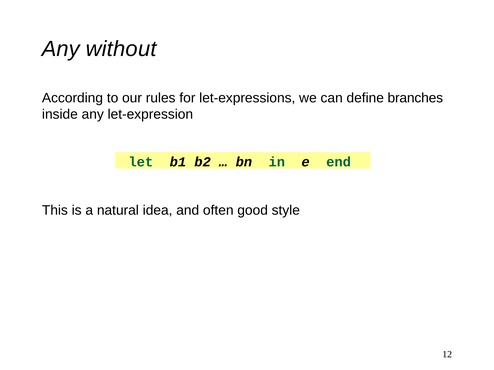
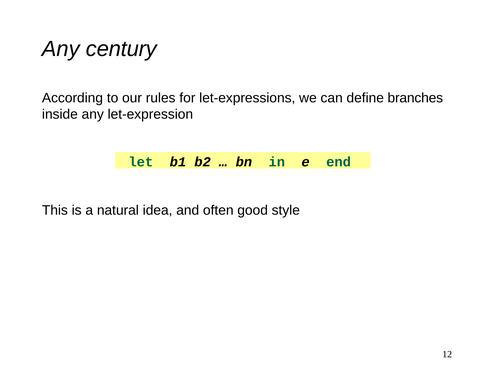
without: without -> century (121, 49)
